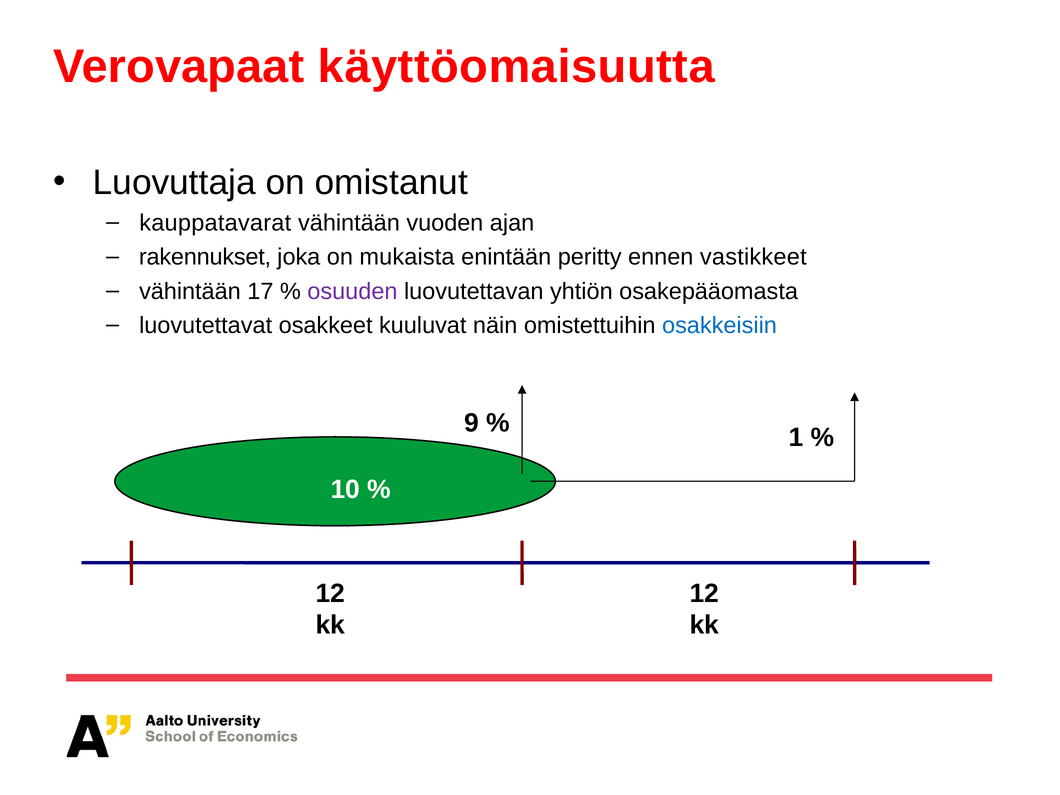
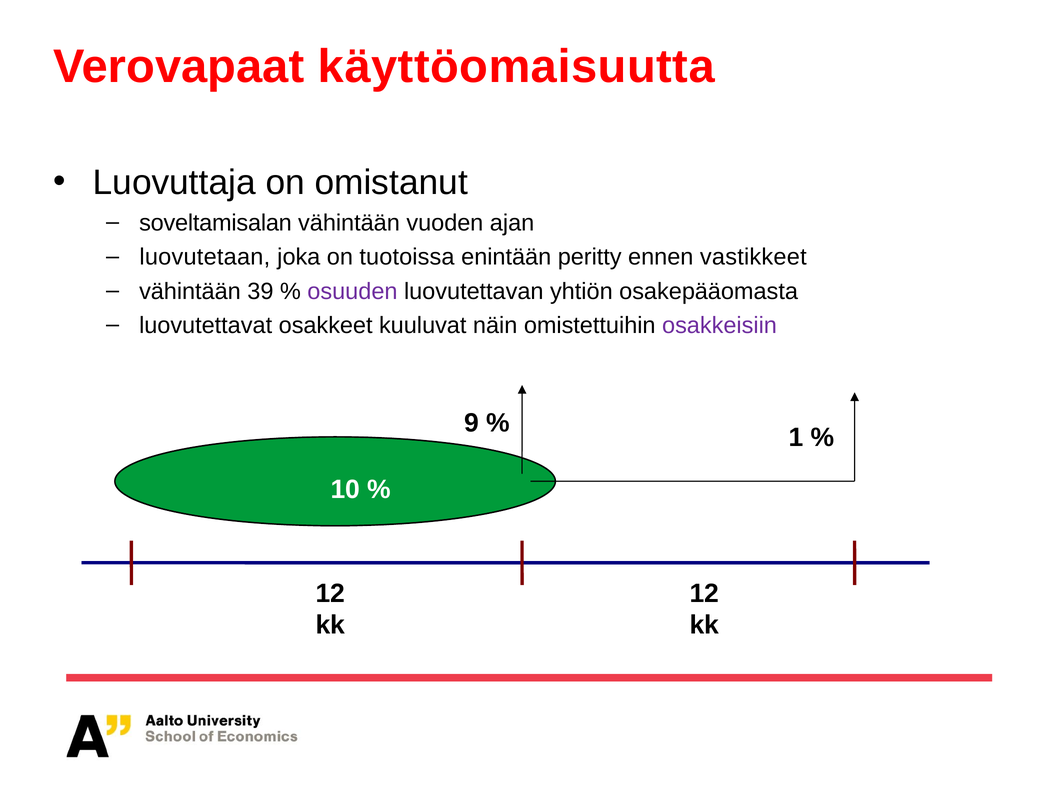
kauppatavarat: kauppatavarat -> soveltamisalan (215, 223)
rakennukset: rakennukset -> luovutetaan (205, 257)
mukaista: mukaista -> tuotoissa (407, 257)
17: 17 -> 39 (260, 291)
osakkeisiin colour: blue -> purple (719, 325)
